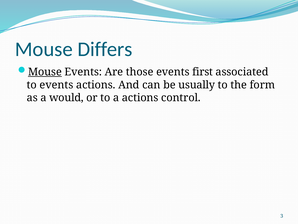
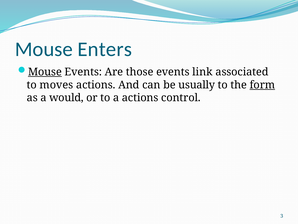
Differs: Differs -> Enters (105, 49)
first: first -> link (203, 72)
to events: events -> moves (56, 85)
form underline: none -> present (262, 85)
